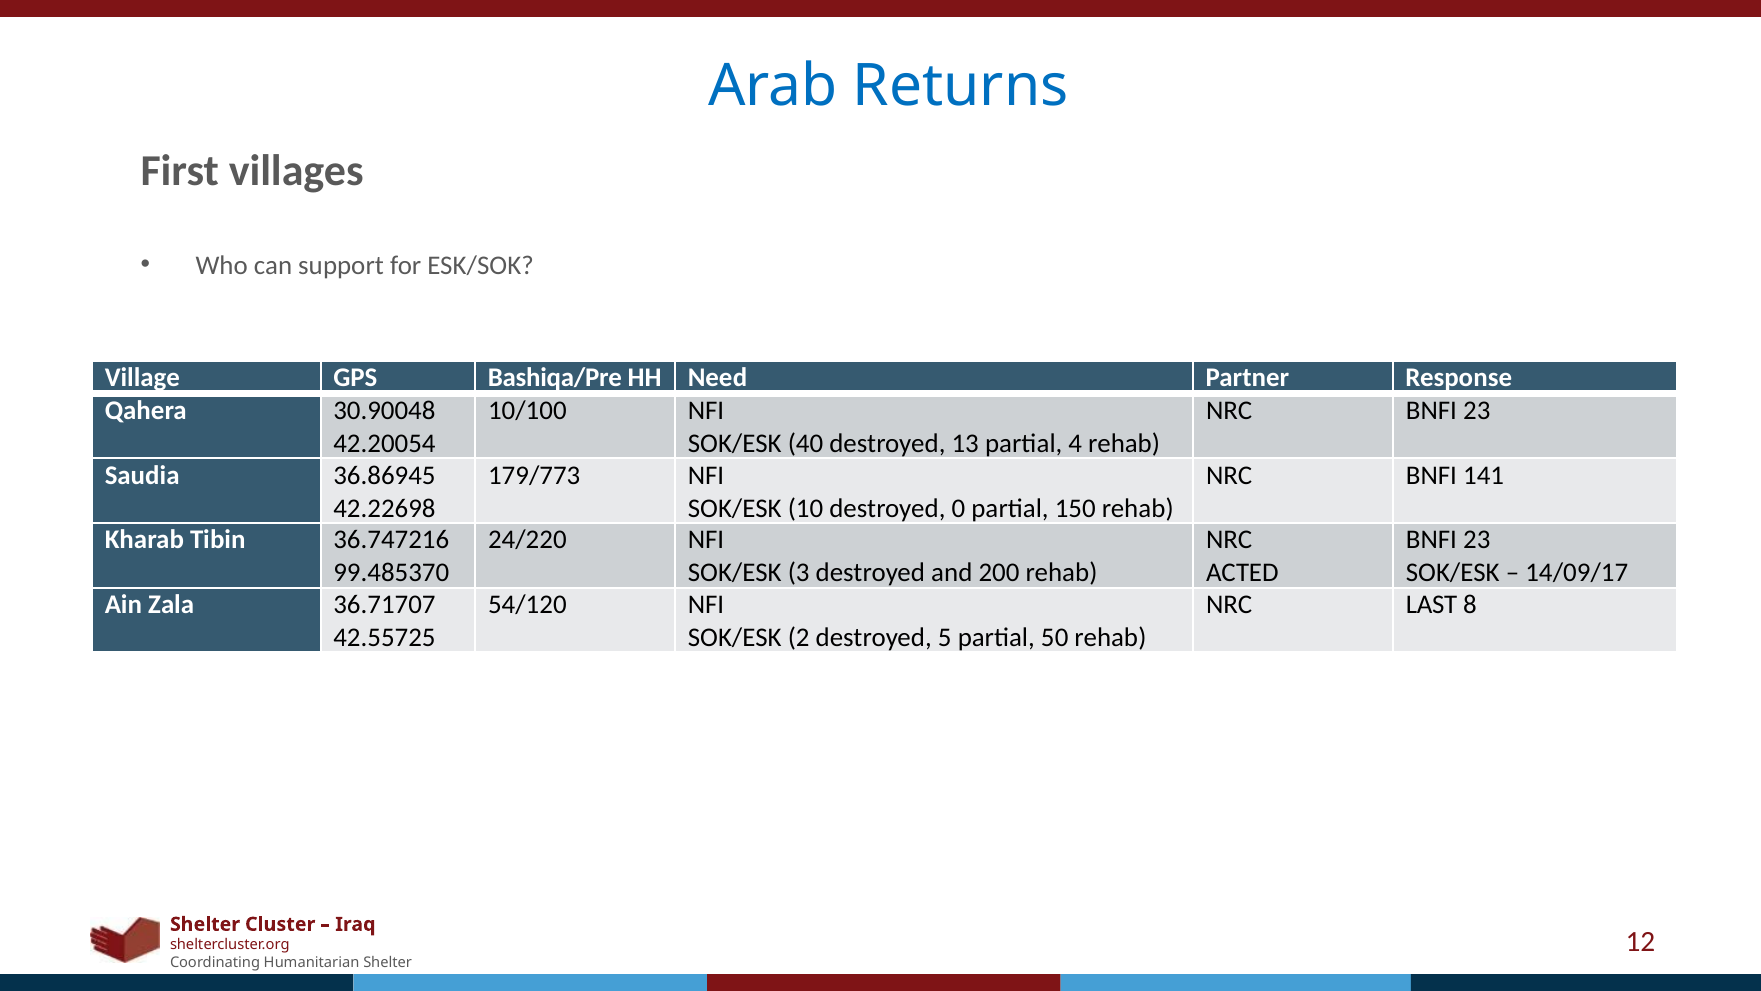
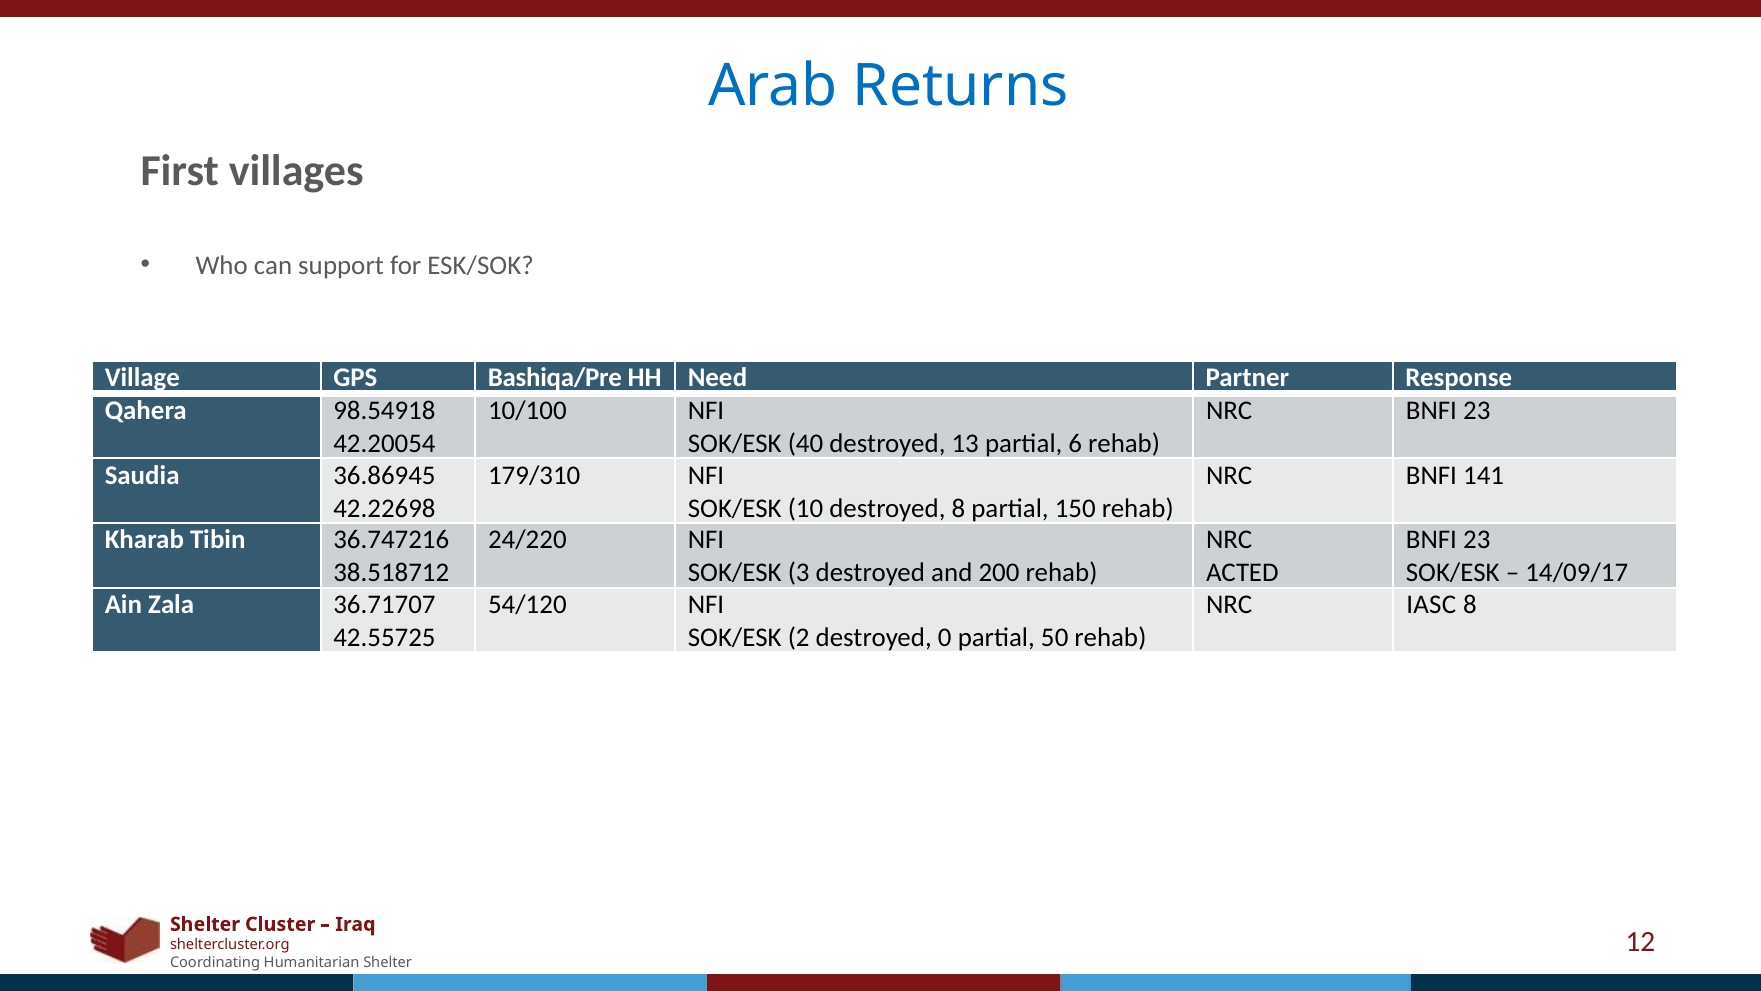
30.90048: 30.90048 -> 98.54918 (384, 410)
4: 4 -> 6 (1075, 444)
179/773: 179/773 -> 179/310 (534, 475)
destroyed 0: 0 -> 8 (958, 508)
99.485370: 99.485370 -> 38.518712 (391, 573)
LAST: LAST -> IASC (1431, 604)
5: 5 -> 0 (945, 638)
